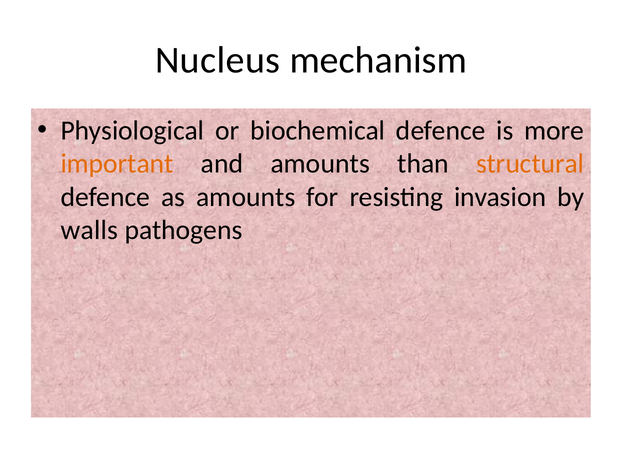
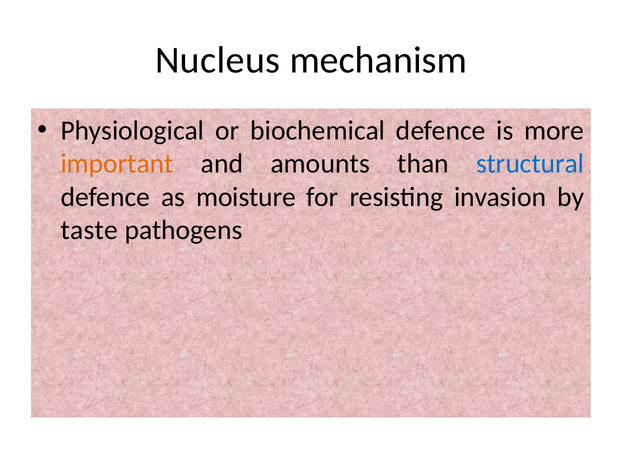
structural colour: orange -> blue (530, 164)
as amounts: amounts -> moisture (246, 197)
walls: walls -> taste (89, 230)
